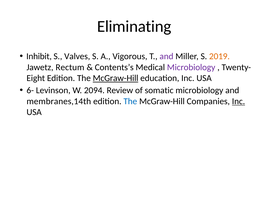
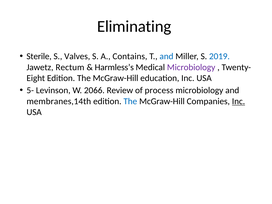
Inhibit: Inhibit -> Sterile (39, 56)
Vigorous: Vigorous -> Contains (130, 56)
and colour: purple -> blue (166, 56)
2019 colour: orange -> blue (219, 56)
Contents’s: Contents’s -> Harmless’s (114, 67)
McGraw-Hill underline: present -> none (116, 78)
6-: 6- -> 5- (30, 90)
2094: 2094 -> 2066 (94, 90)
somatic: somatic -> process (159, 90)
